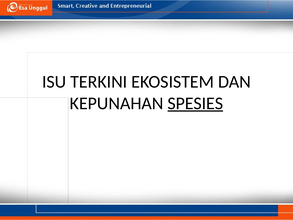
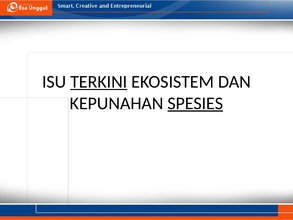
TERKINI underline: none -> present (99, 82)
